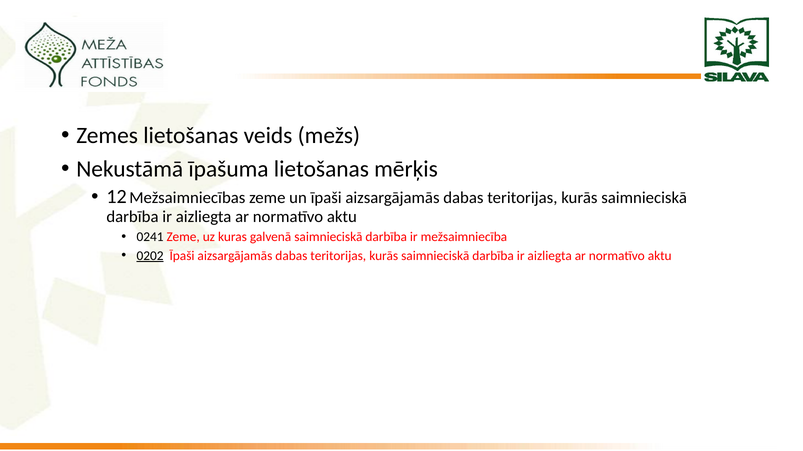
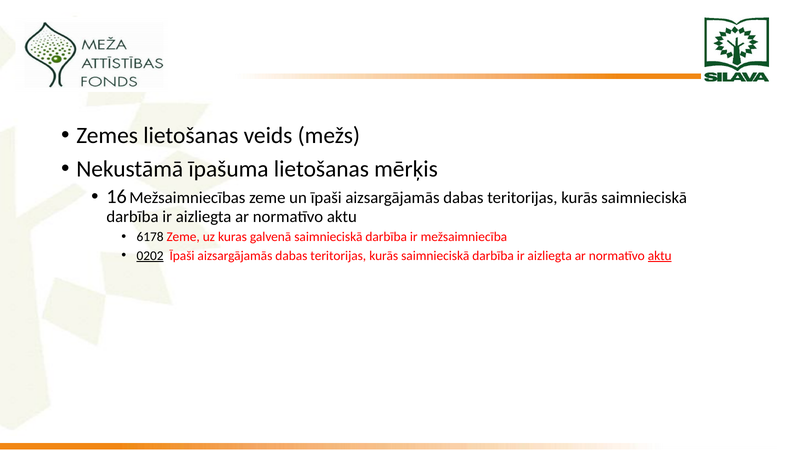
12: 12 -> 16 (117, 197)
0241: 0241 -> 6178 (150, 237)
aktu underline: none -> present (660, 256)
